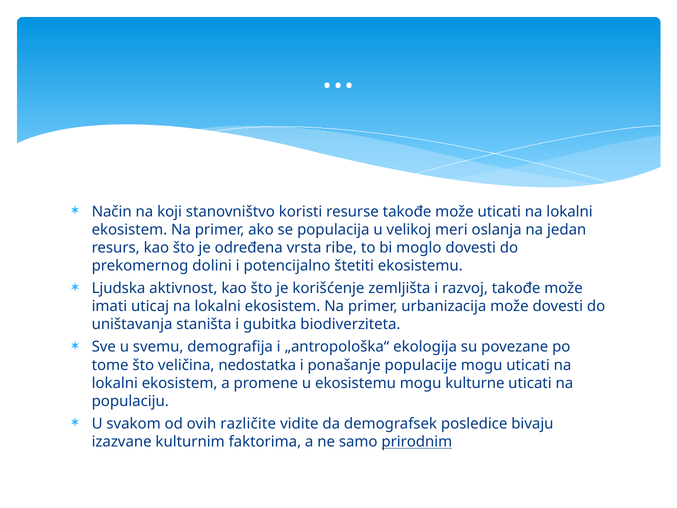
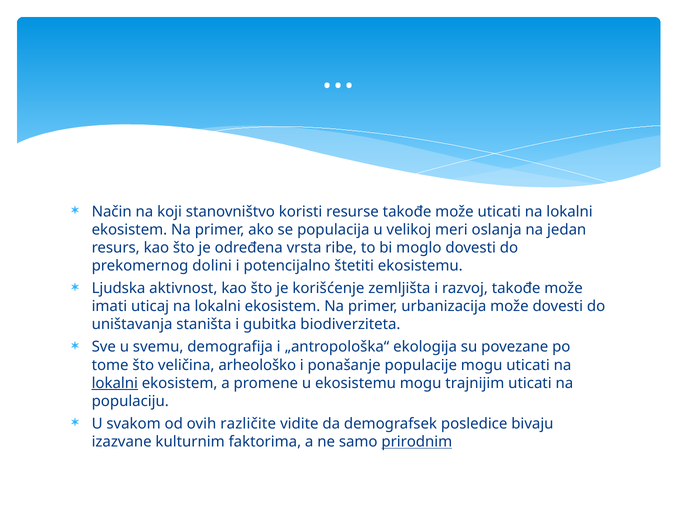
nedostatka: nedostatka -> arheološko (257, 365)
lokalni underline: none -> present (115, 383)
kulturne: kulturne -> trajnijim (475, 383)
